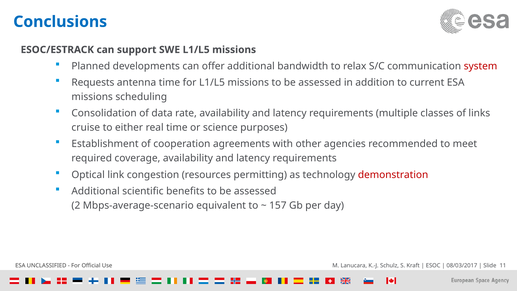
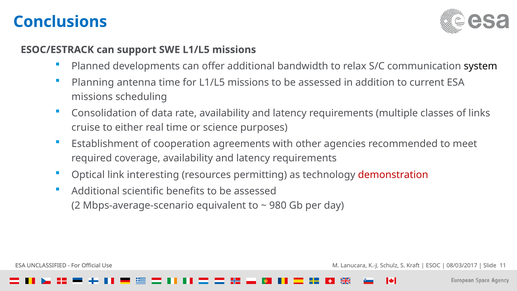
system colour: red -> black (481, 66)
Requests: Requests -> Planning (93, 82)
congestion: congestion -> interesting (153, 175)
157: 157 -> 980 (278, 205)
